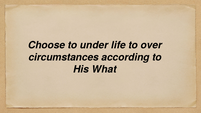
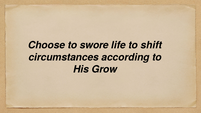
under: under -> swore (94, 45)
over: over -> shift (151, 45)
What: What -> Grow (104, 69)
